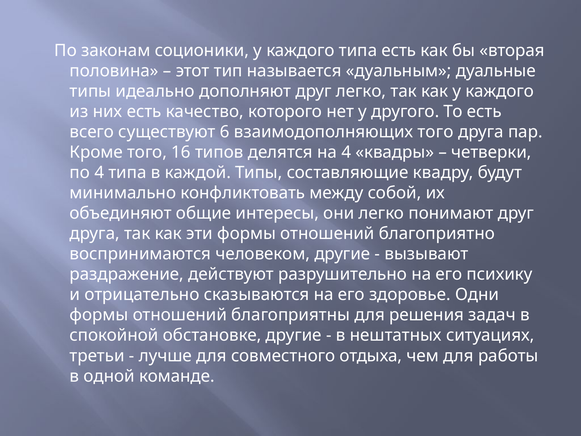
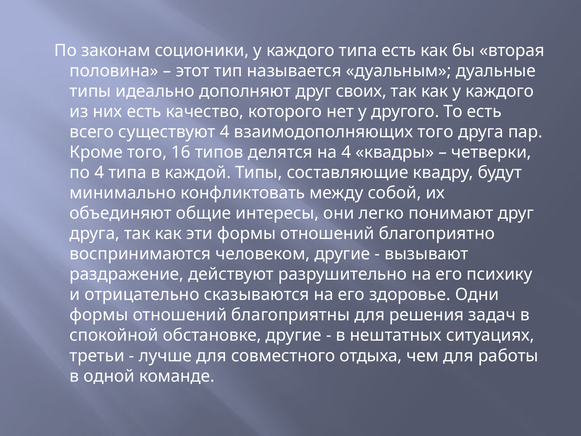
друг легко: легко -> своих (361, 91)
существуют 6: 6 -> 4 (225, 132)
